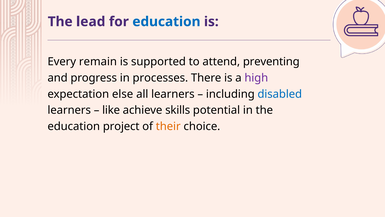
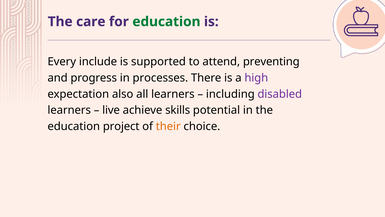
lead: lead -> care (91, 22)
education colour: blue -> green (166, 22)
remain: remain -> include (98, 62)
else: else -> also (123, 94)
disabled colour: blue -> purple (280, 94)
like: like -> live (111, 110)
